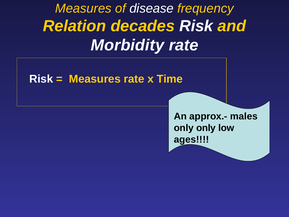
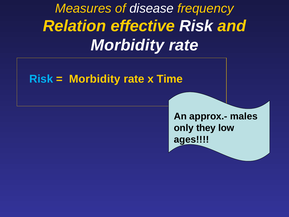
decades: decades -> effective (143, 26)
Risk colour: white -> light blue (41, 79)
Measures: Measures -> Morbidity (95, 79)
only only: only -> they (206, 128)
